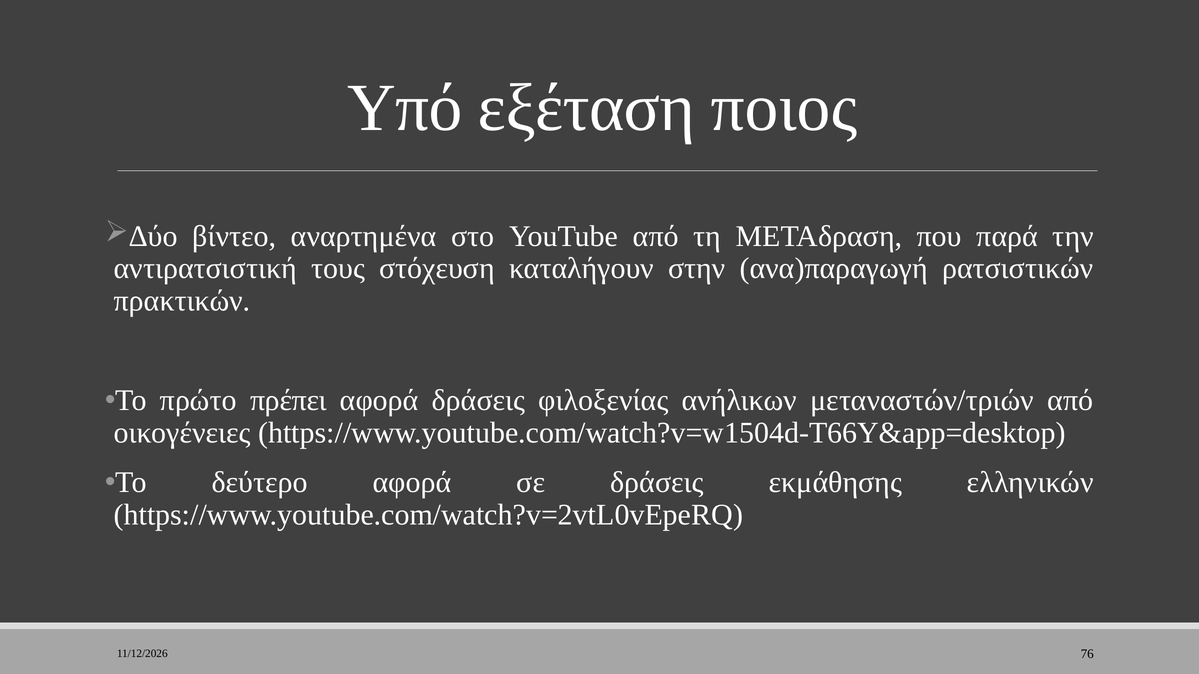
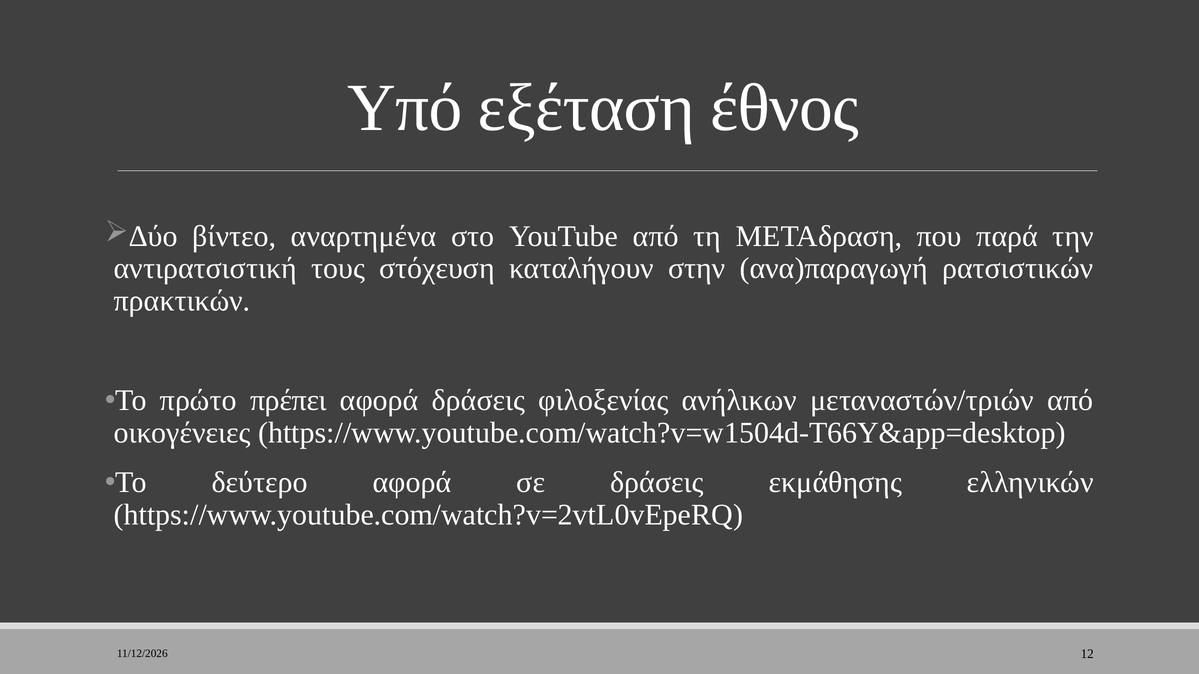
ποιος: ποιος -> έθνος (784, 108)
76: 76 -> 12 (1087, 654)
